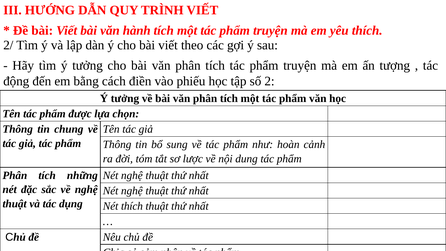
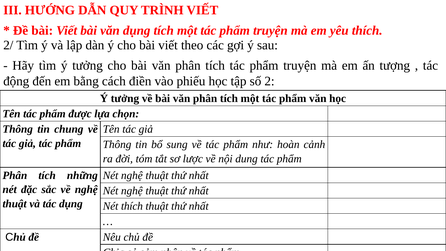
văn hành: hành -> dụng (137, 31)
